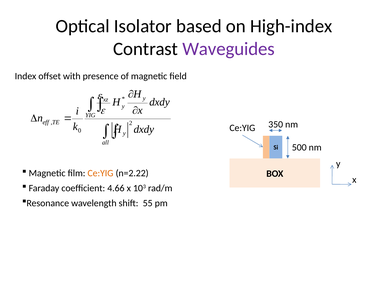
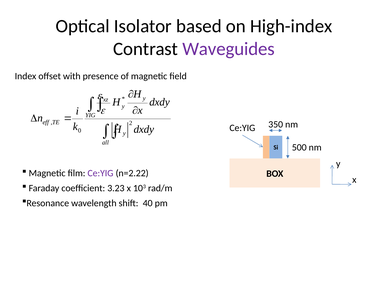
Ce:YIG colour: orange -> purple (100, 173)
4.66: 4.66 -> 3.23 (116, 188)
55: 55 -> 40 (148, 203)
